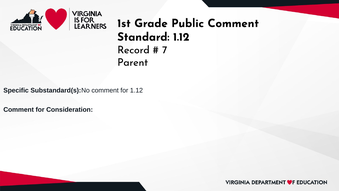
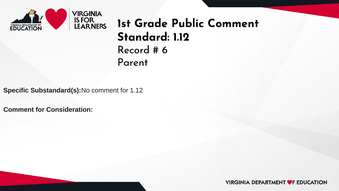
7: 7 -> 6 (165, 50)
